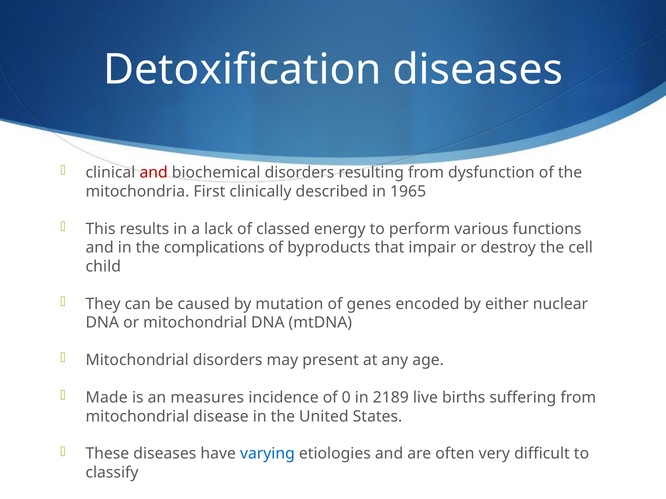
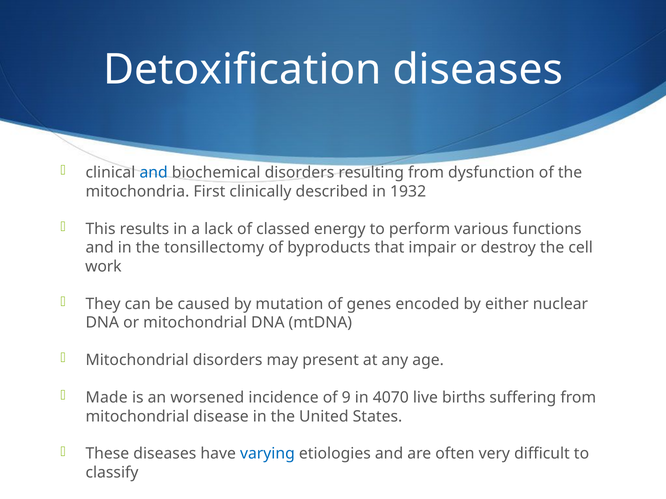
and colour: red -> blue (154, 173)
1965: 1965 -> 1932 (408, 192)
complications: complications -> tonsillectomy (214, 248)
child: child -> work (103, 267)
measures: measures -> worsened (207, 398)
0: 0 -> 9 (346, 398)
2189: 2189 -> 4070 (391, 398)
